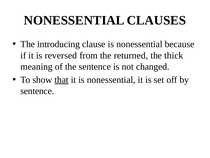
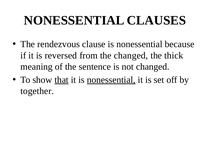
introducing: introducing -> rendezvous (59, 44)
the returned: returned -> changed (131, 55)
nonessential underline: none -> present (111, 80)
sentence: sentence -> together (37, 91)
